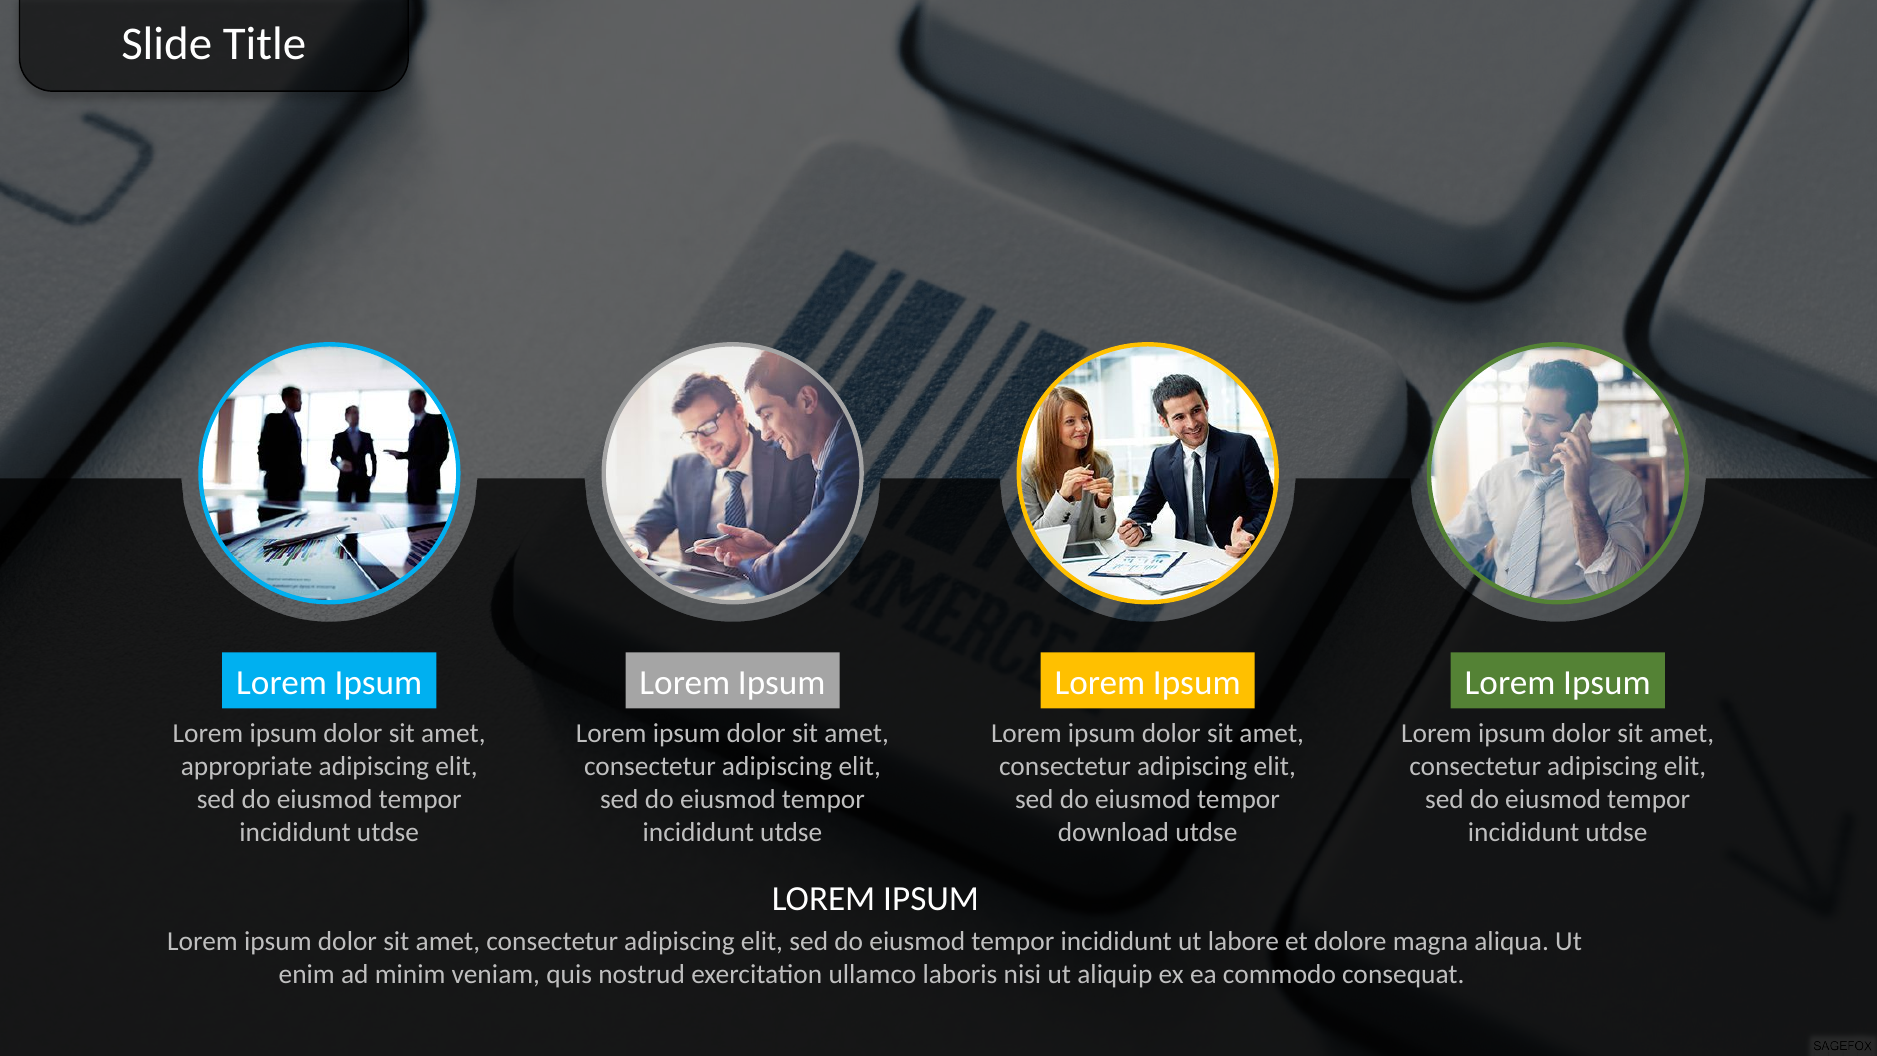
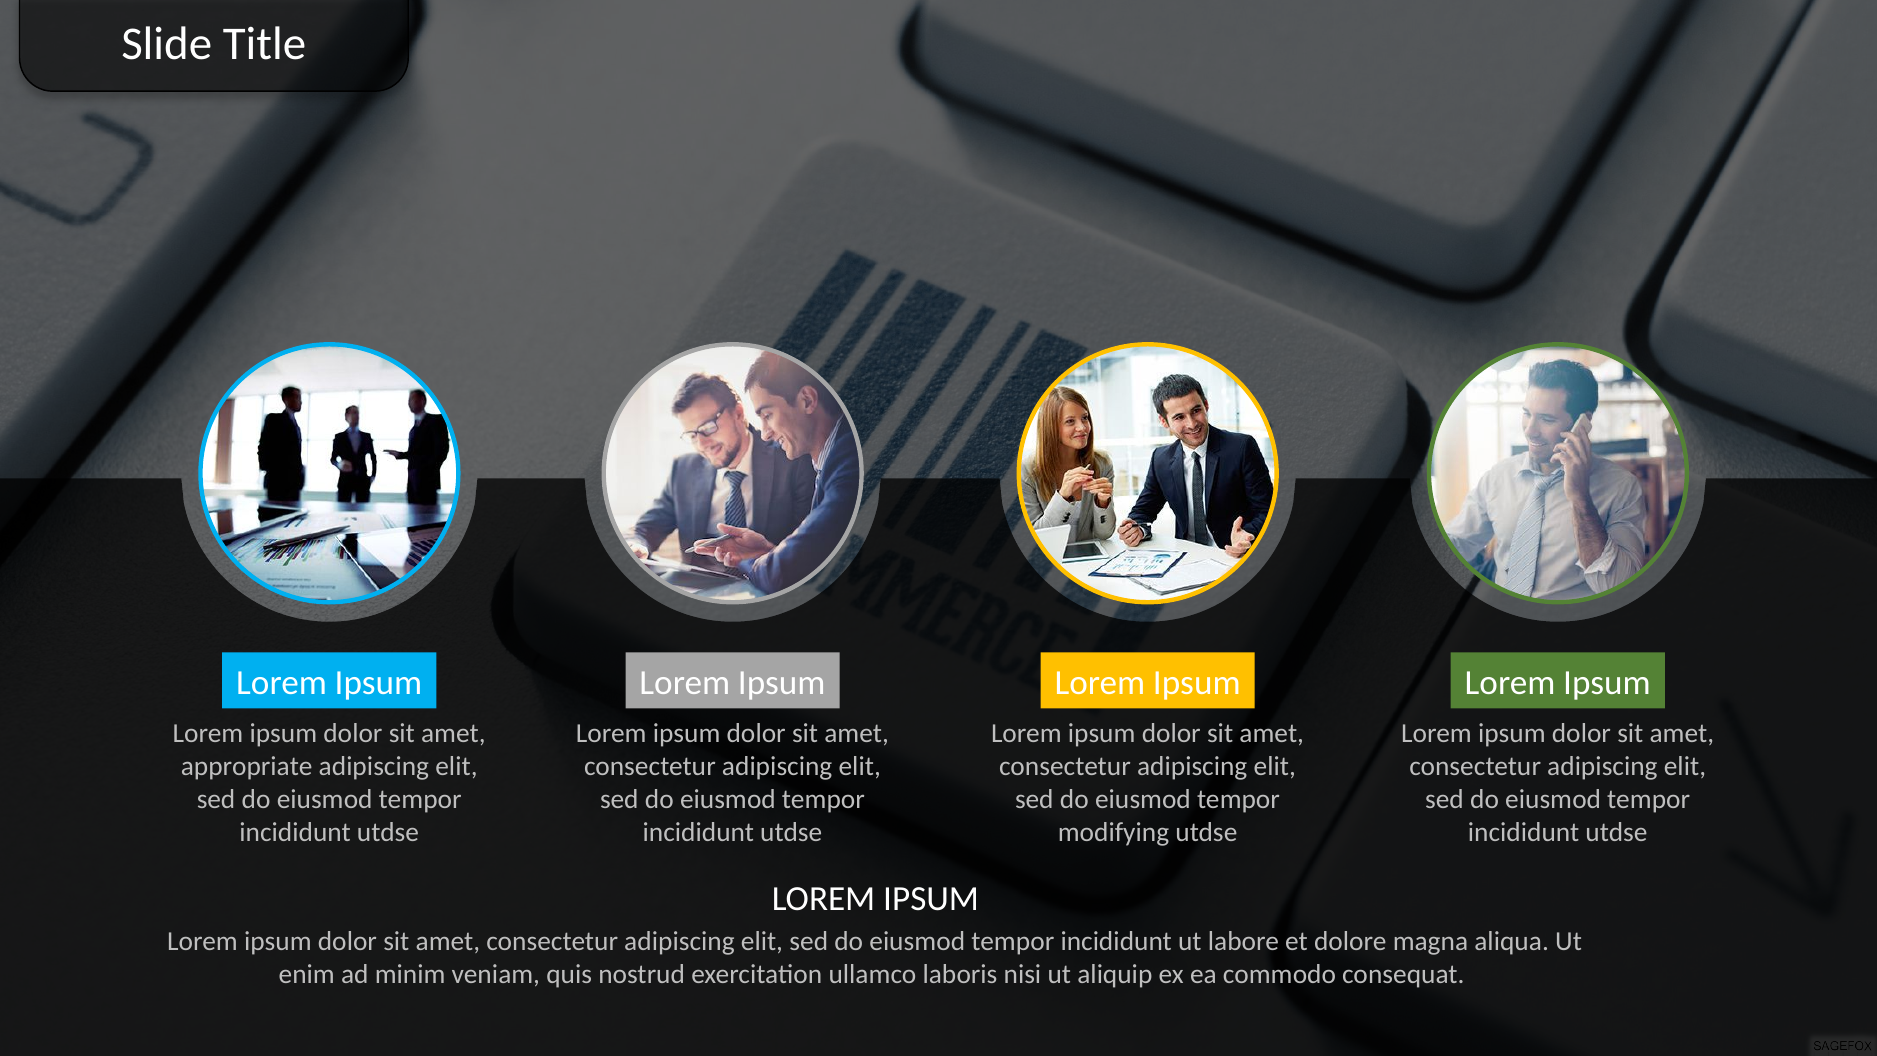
download: download -> modifying (1113, 832)
